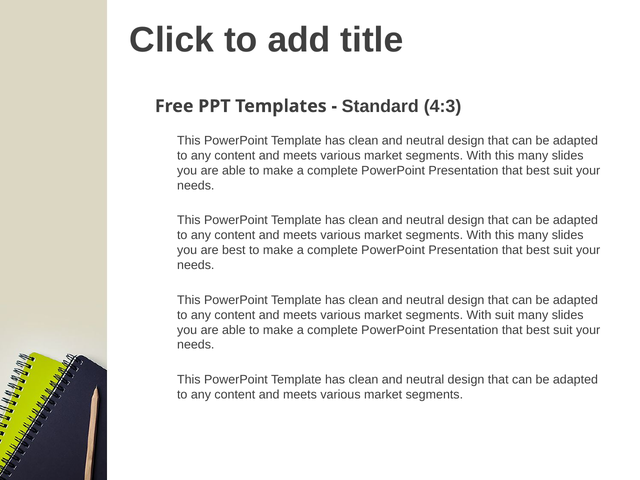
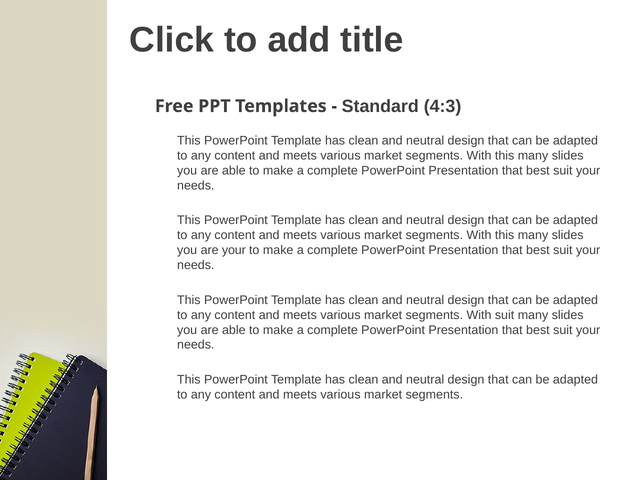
are best: best -> your (234, 250)
